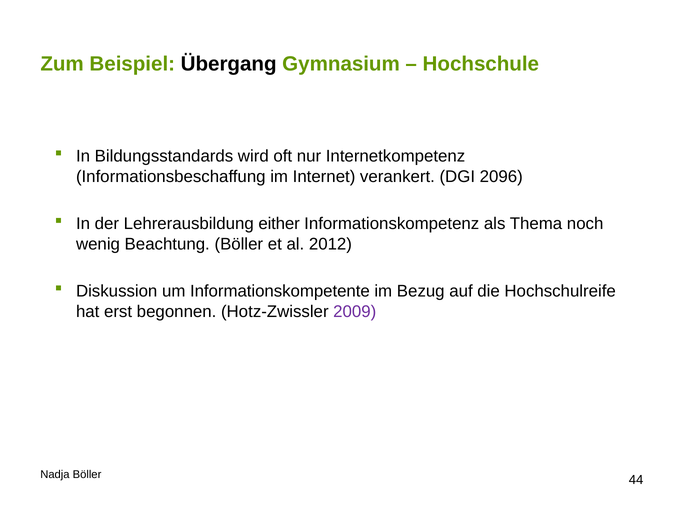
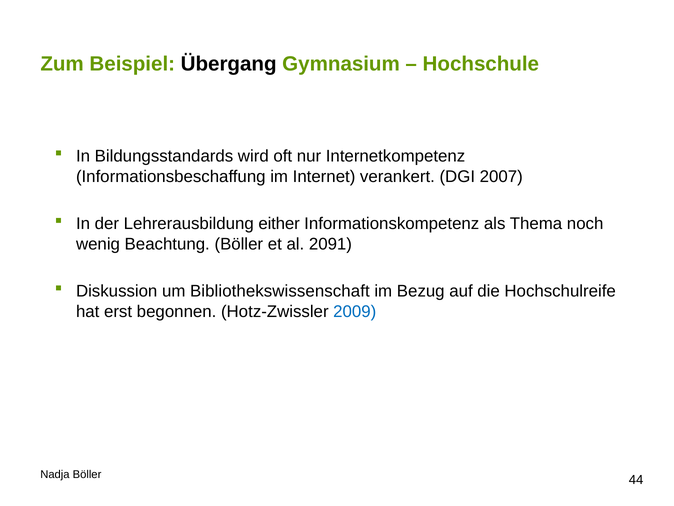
2096: 2096 -> 2007 (501, 176)
2012: 2012 -> 2091 (330, 244)
Informationskompetente: Informationskompetente -> Bibliothekswissenschaft (280, 291)
2009 colour: purple -> blue (355, 311)
